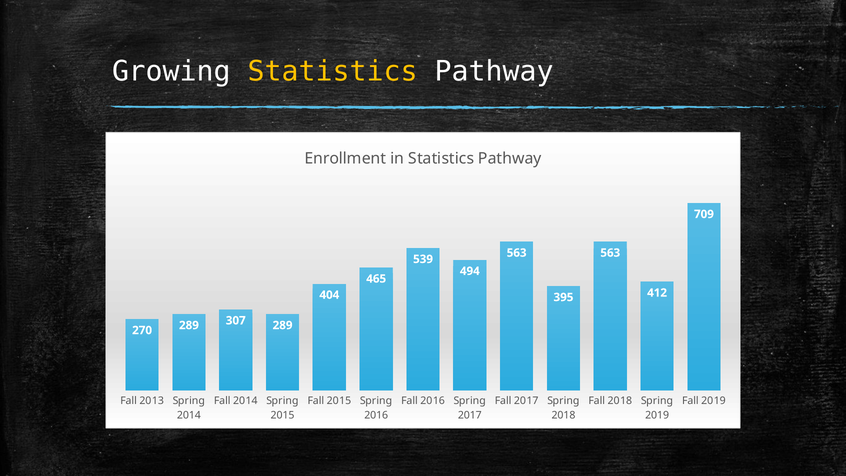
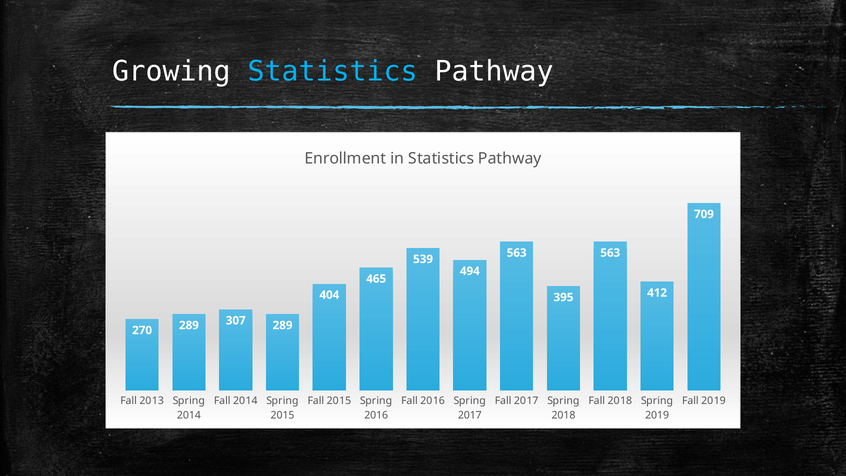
Statistics colour: yellow -> light blue (333, 71)
